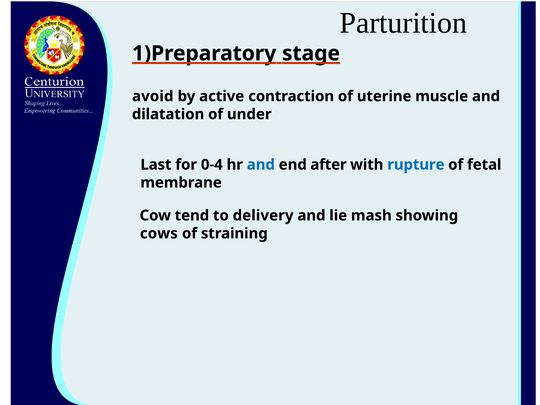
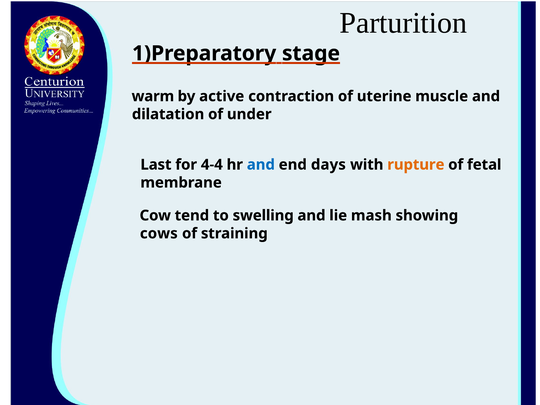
avoid: avoid -> warm (153, 96)
0-4: 0-4 -> 4-4 (212, 165)
after: after -> days (328, 165)
rupture colour: blue -> orange (416, 165)
delivery: delivery -> swelling (263, 215)
